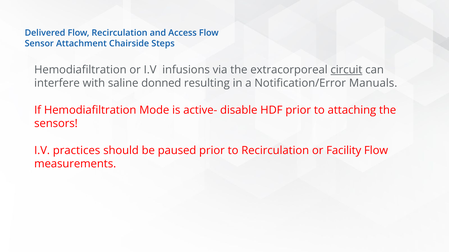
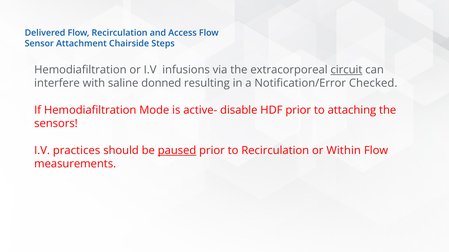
Manuals: Manuals -> Checked (373, 83)
paused underline: none -> present (177, 151)
Facility: Facility -> Within (344, 151)
